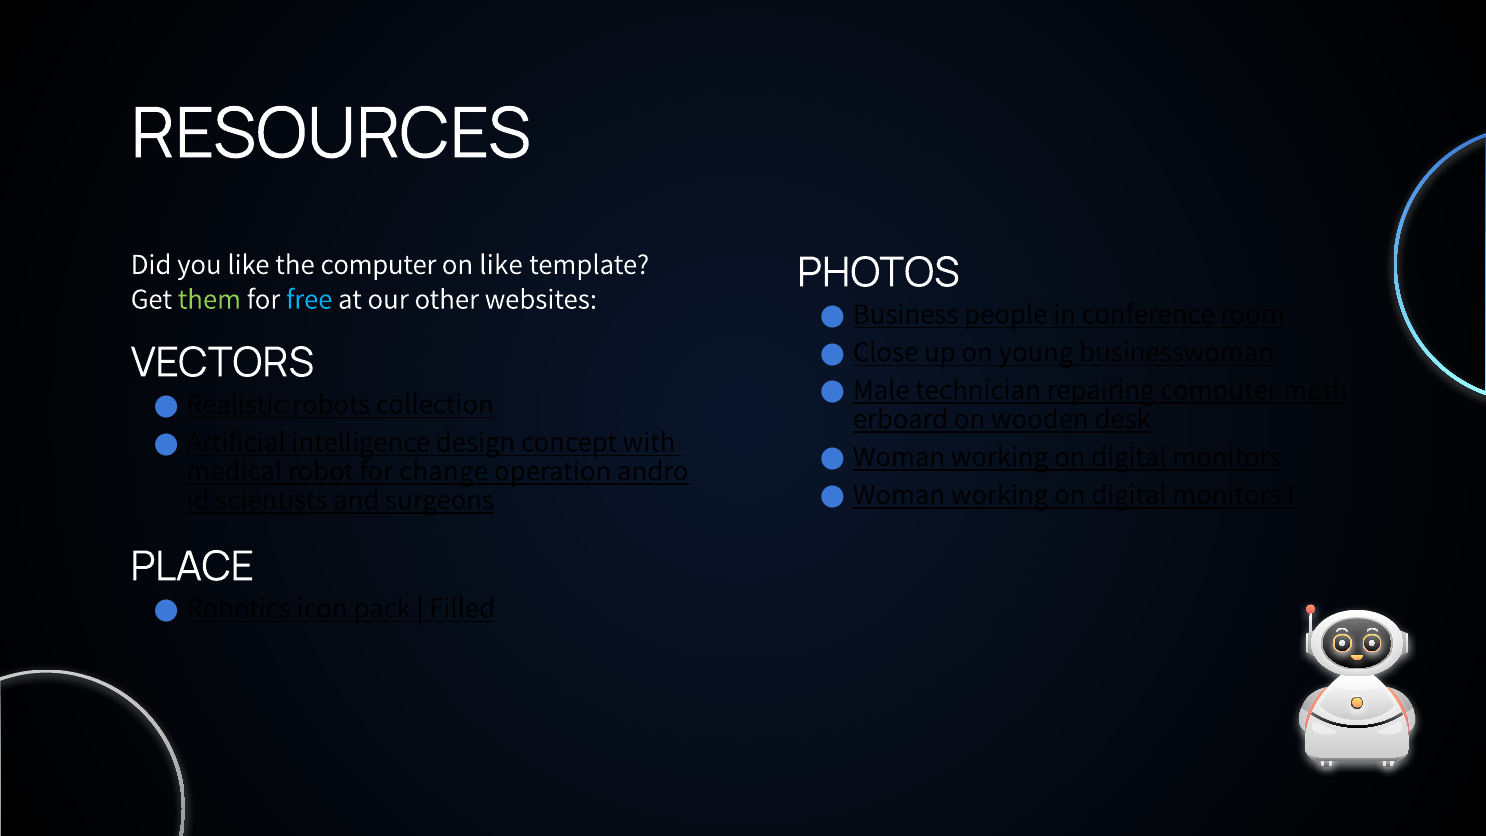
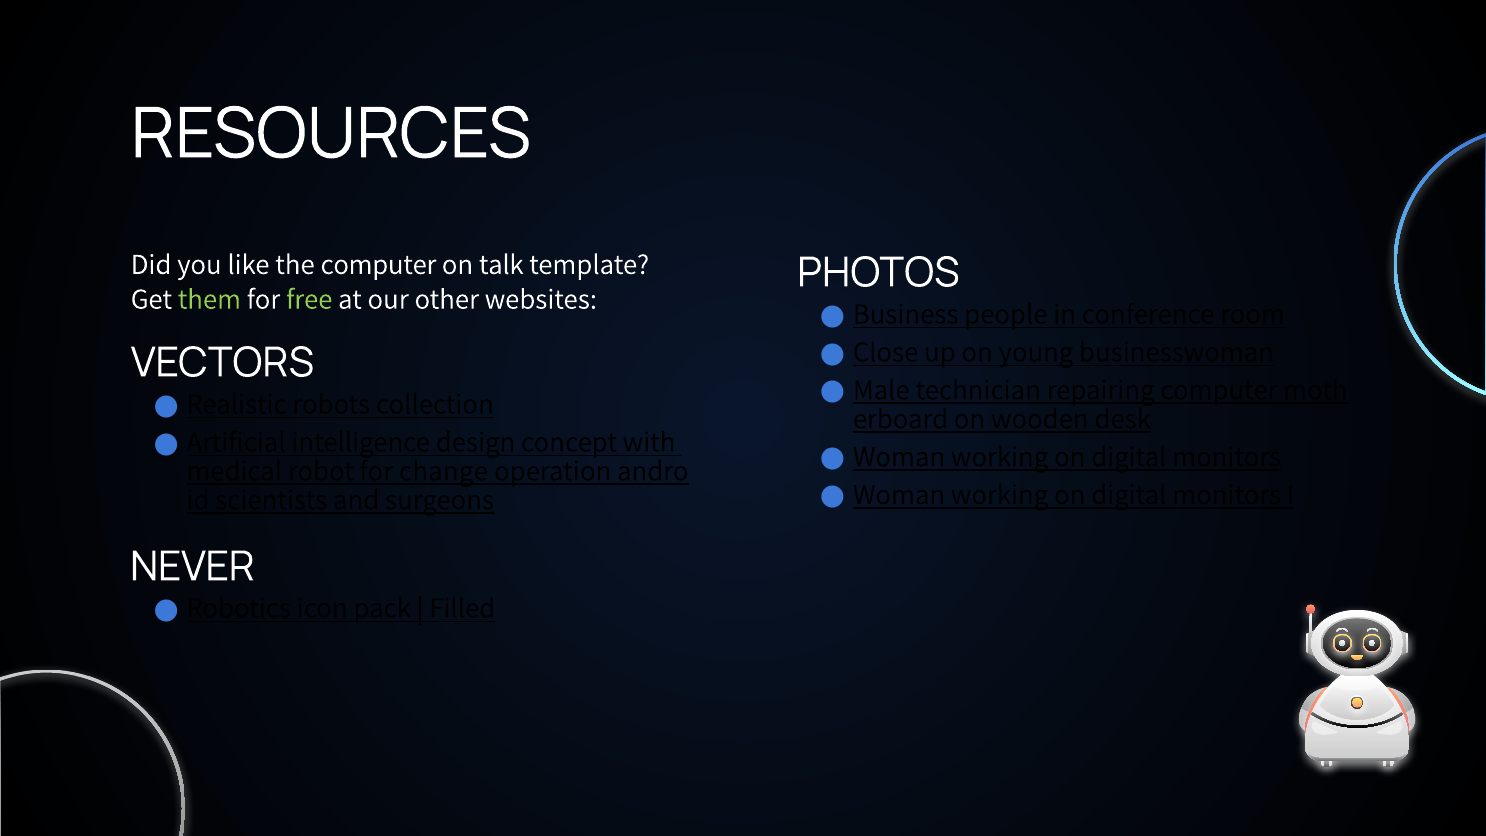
on like: like -> talk (501, 264)
free colour: light blue -> light green (309, 299)
PLACE: PLACE -> NEVER (192, 567)
